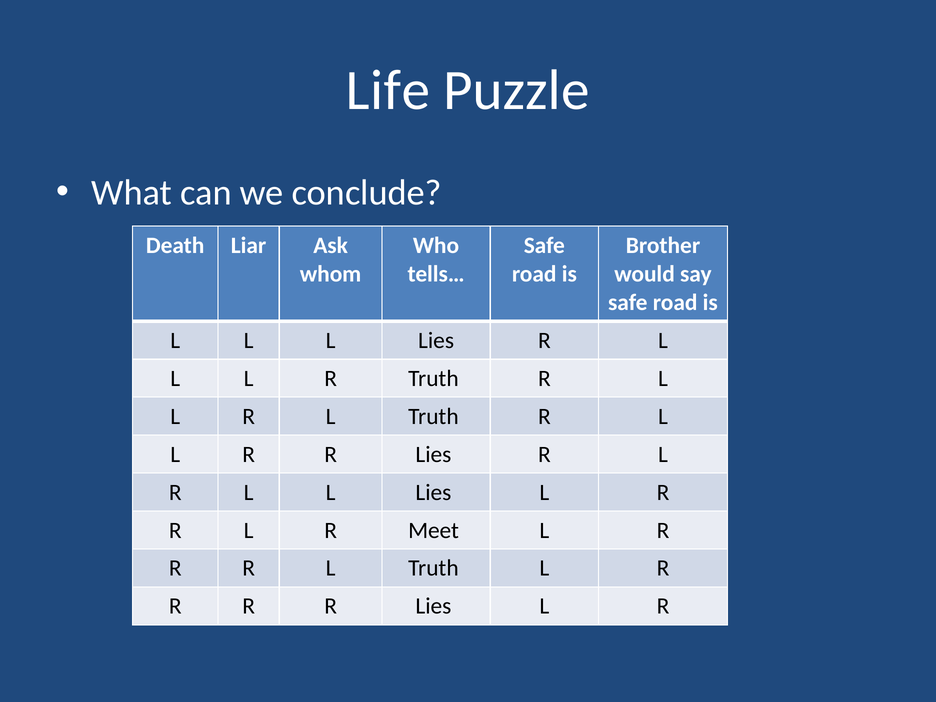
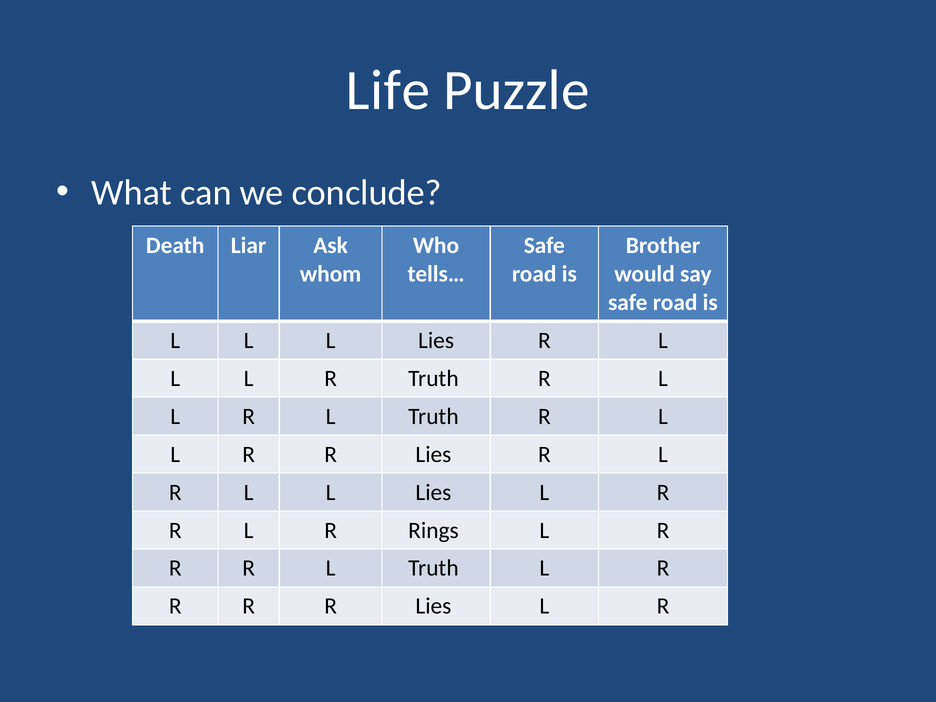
Meet: Meet -> Rings (433, 530)
